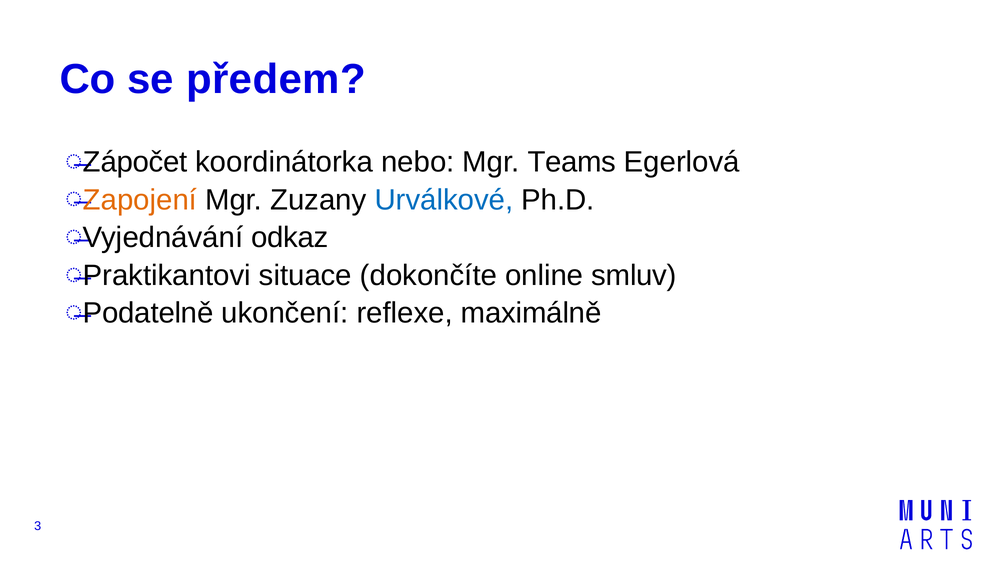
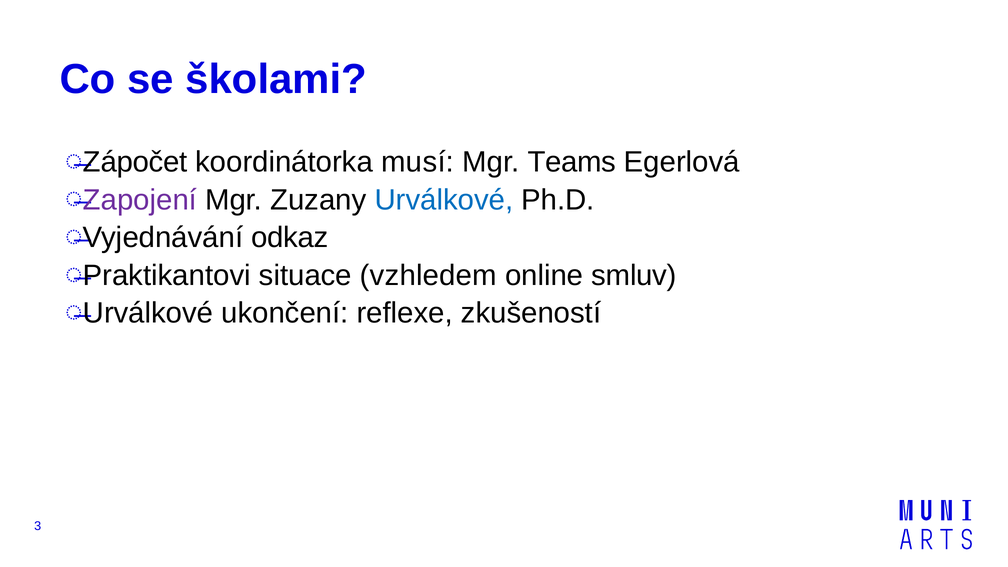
předem: předem -> školami (276, 79)
nebo: nebo -> musí (418, 162)
Zapojení colour: orange -> purple (140, 200)
dokončíte: dokončíte -> vzhledem (428, 275)
Podatelně: Podatelně -> Urválkové (148, 313)
maximálně: maximálně -> zkušeností (531, 313)
